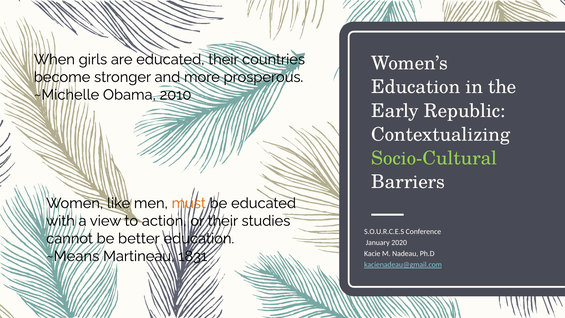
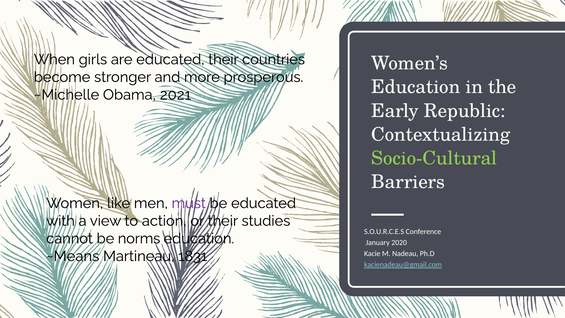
2010: 2010 -> 2021 (175, 95)
must colour: orange -> purple (189, 203)
better: better -> norms (139, 238)
